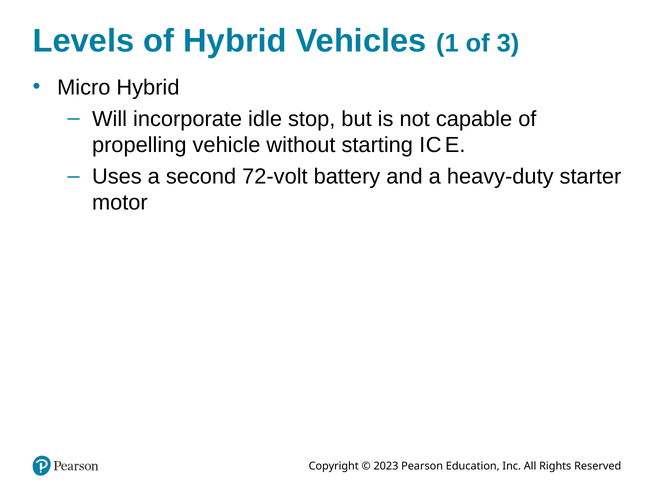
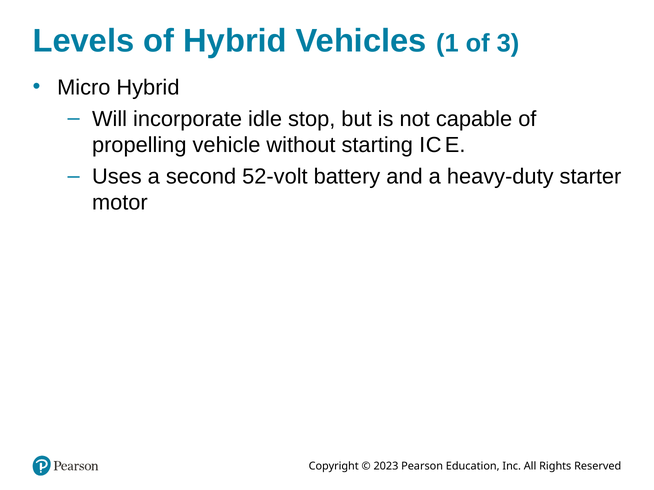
72-volt: 72-volt -> 52-volt (275, 177)
